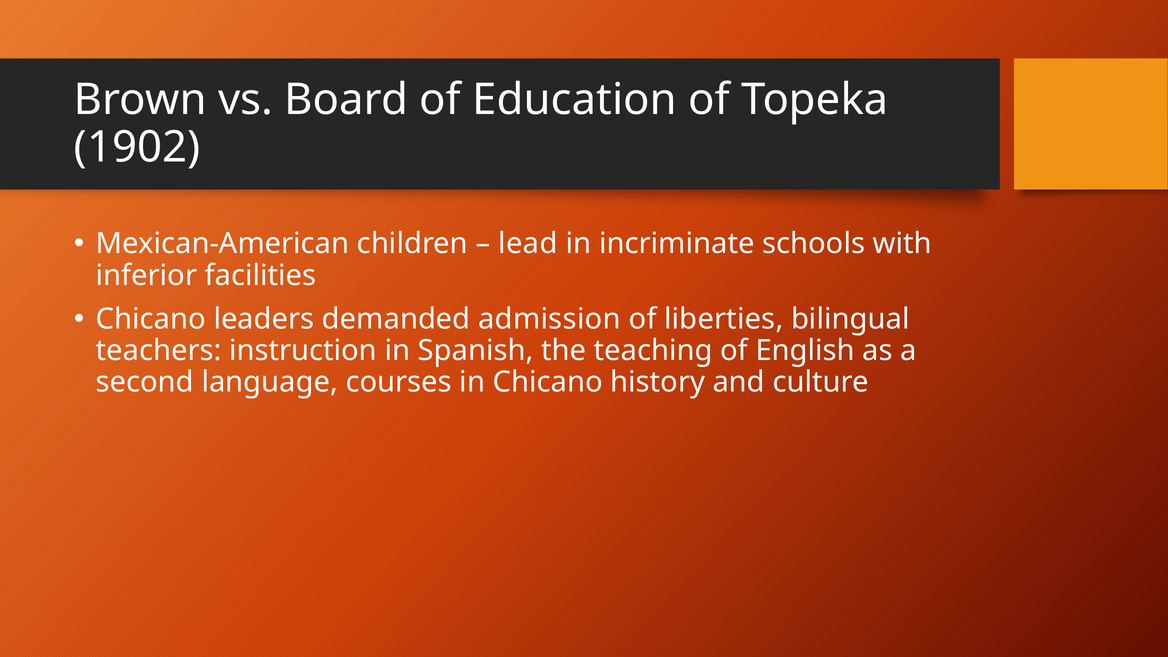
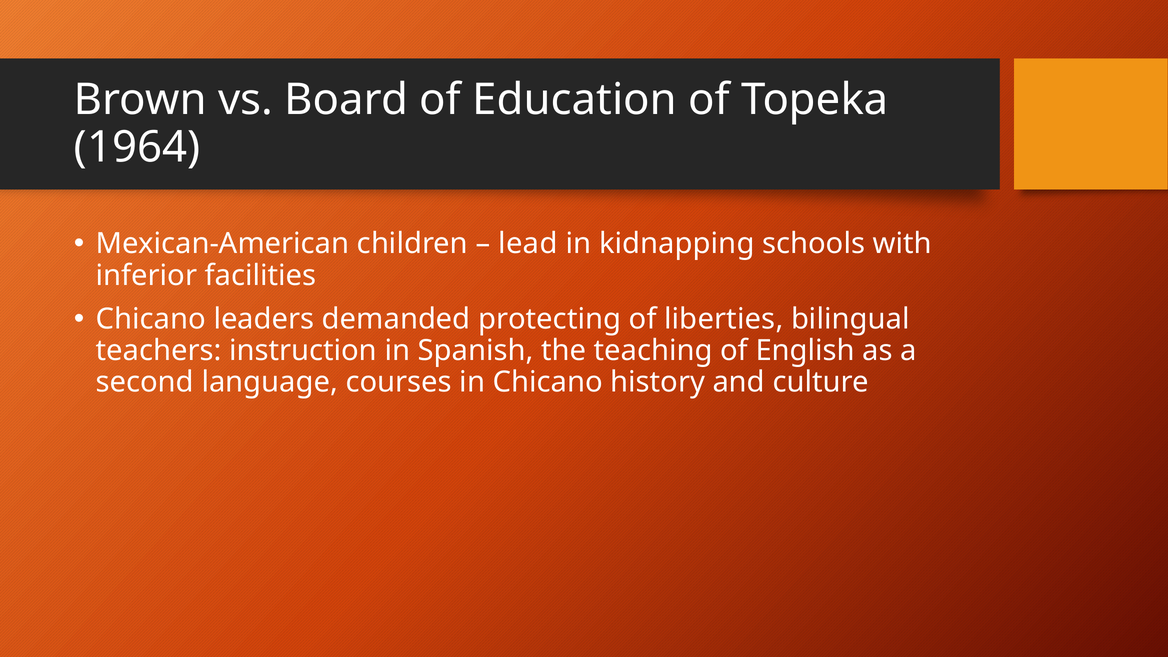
1902: 1902 -> 1964 (137, 147)
incriminate: incriminate -> kidnapping (677, 244)
admission: admission -> protecting (550, 319)
